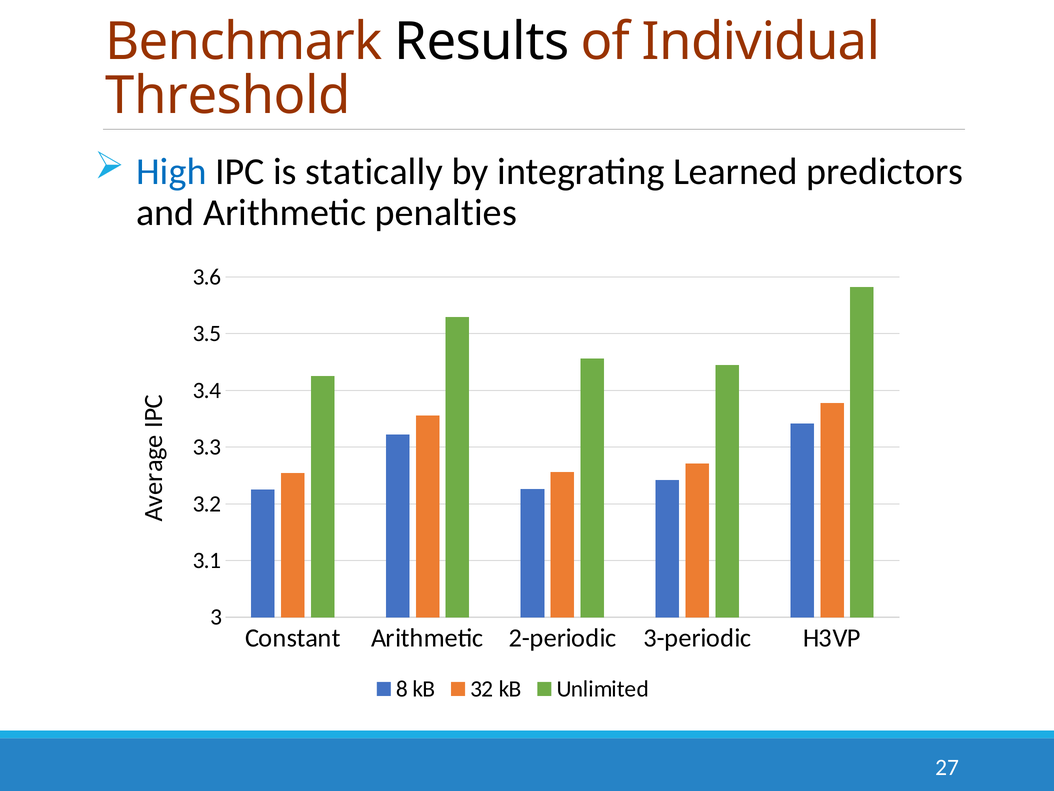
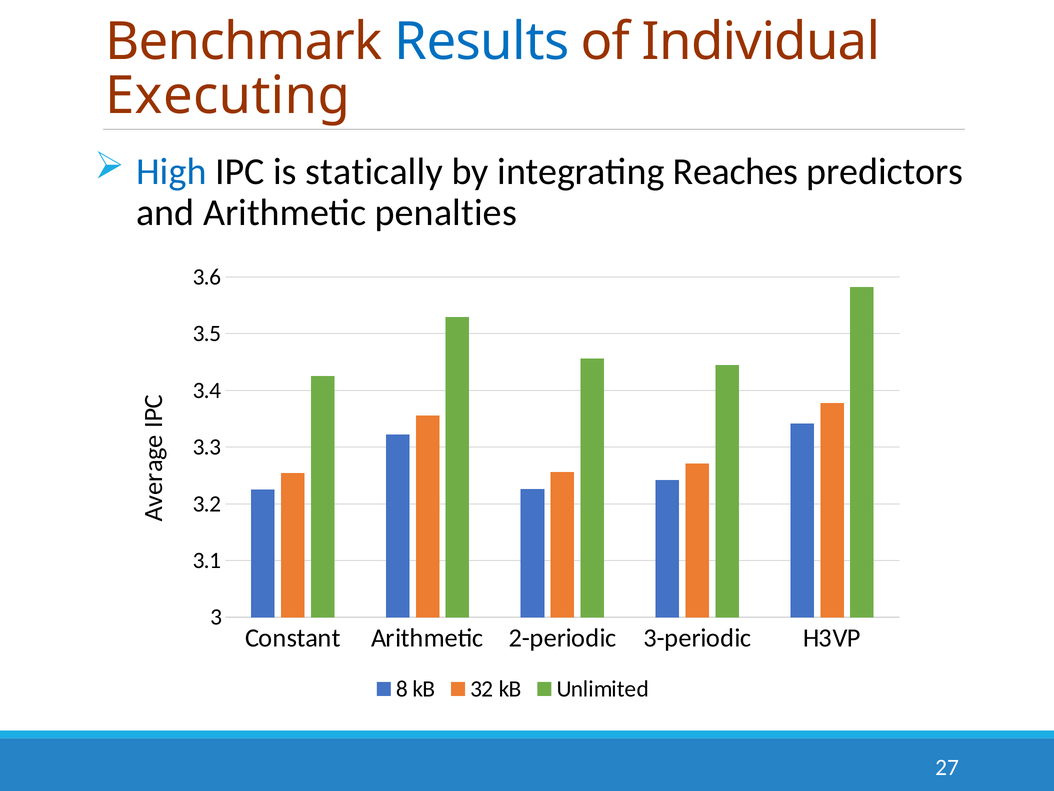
Results colour: black -> blue (482, 42)
Threshold: Threshold -> Executing (228, 96)
Learned: Learned -> Reaches (736, 172)
